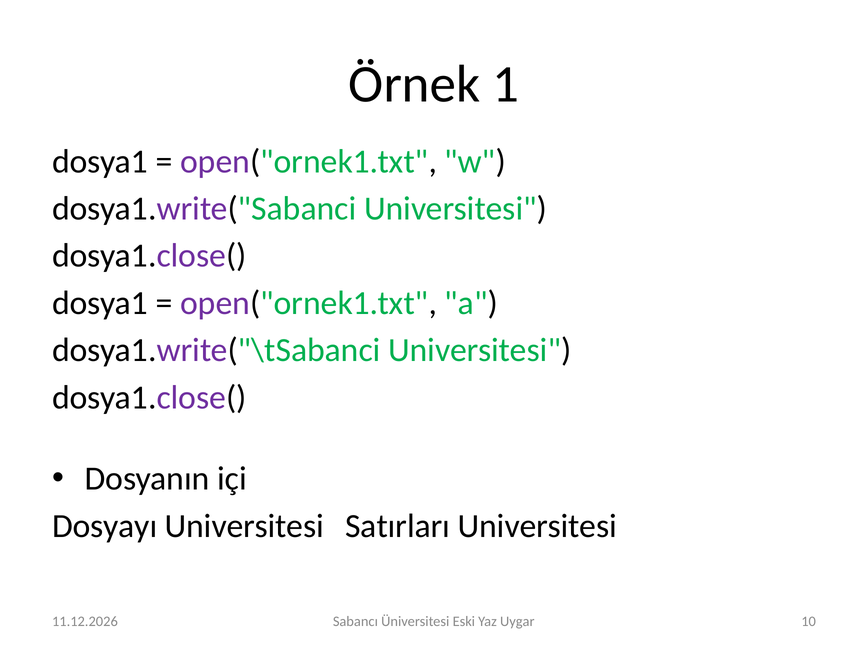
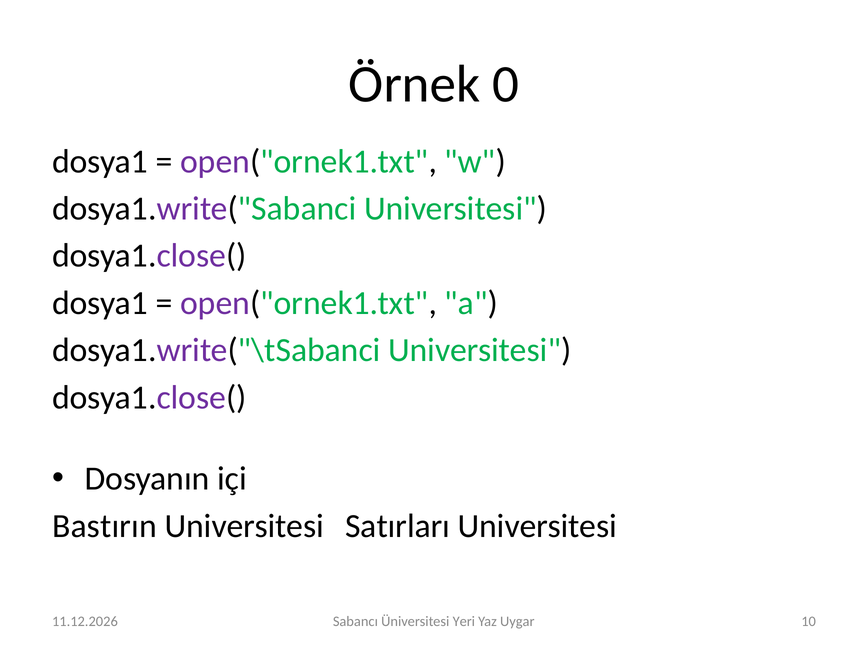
1: 1 -> 0 (506, 84)
Dosyayı: Dosyayı -> Bastırın (104, 526)
Eski: Eski -> Yeri (464, 622)
